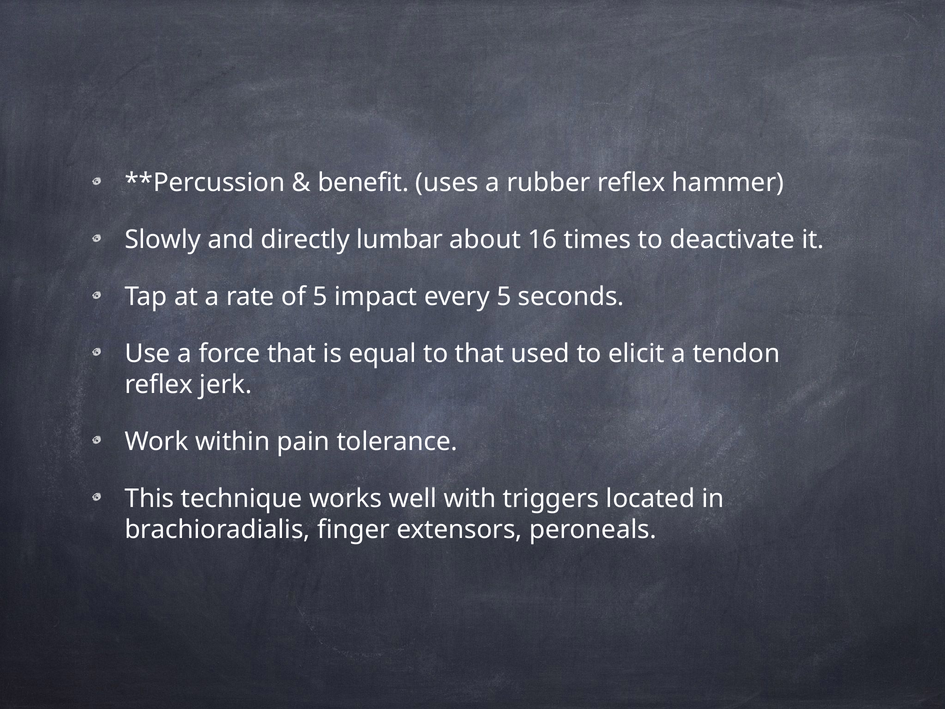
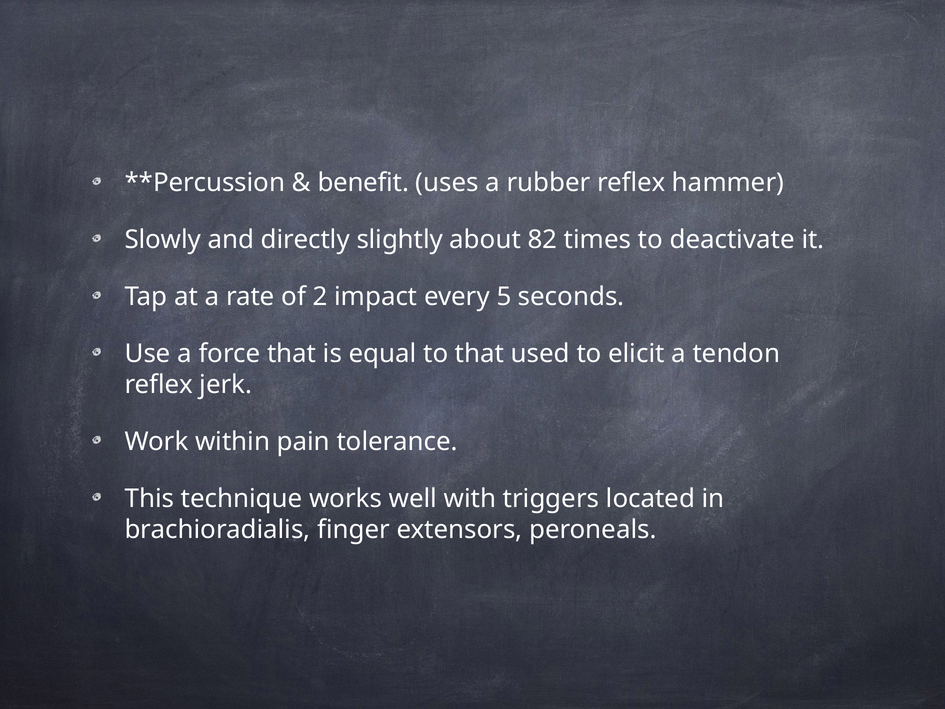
lumbar: lumbar -> slightly (400, 240)
16: 16 -> 82 (542, 240)
of 5: 5 -> 2 (320, 297)
